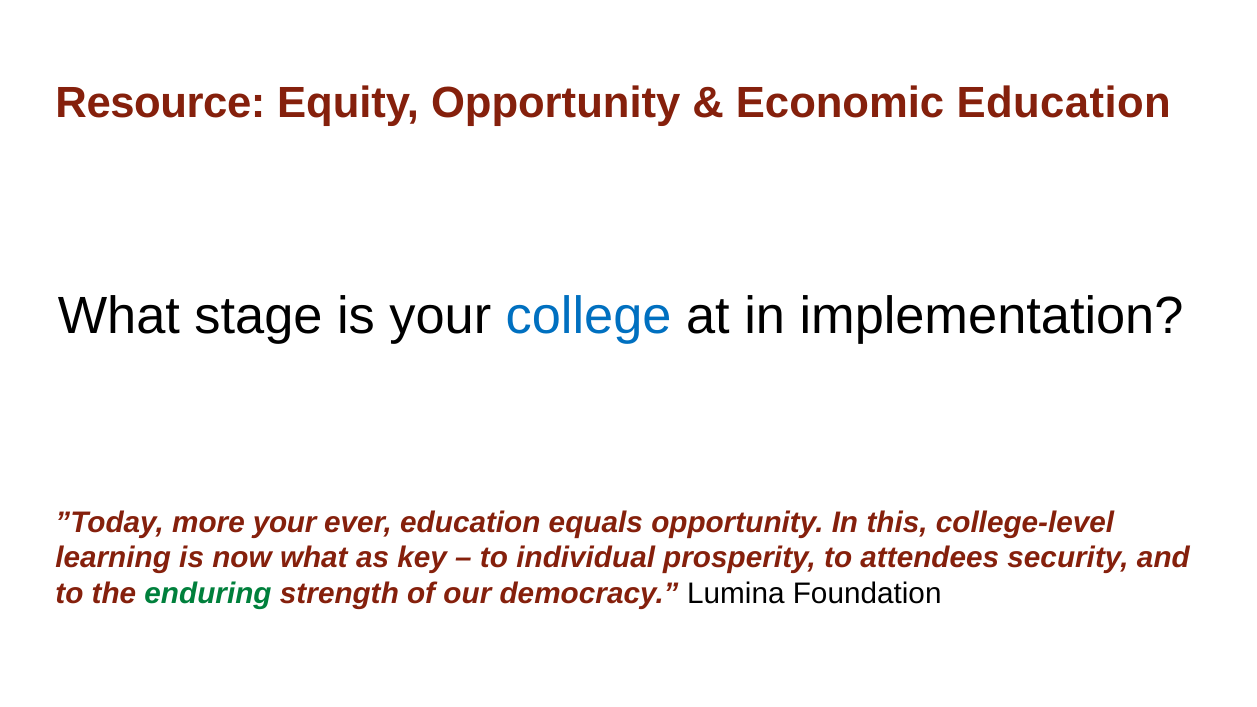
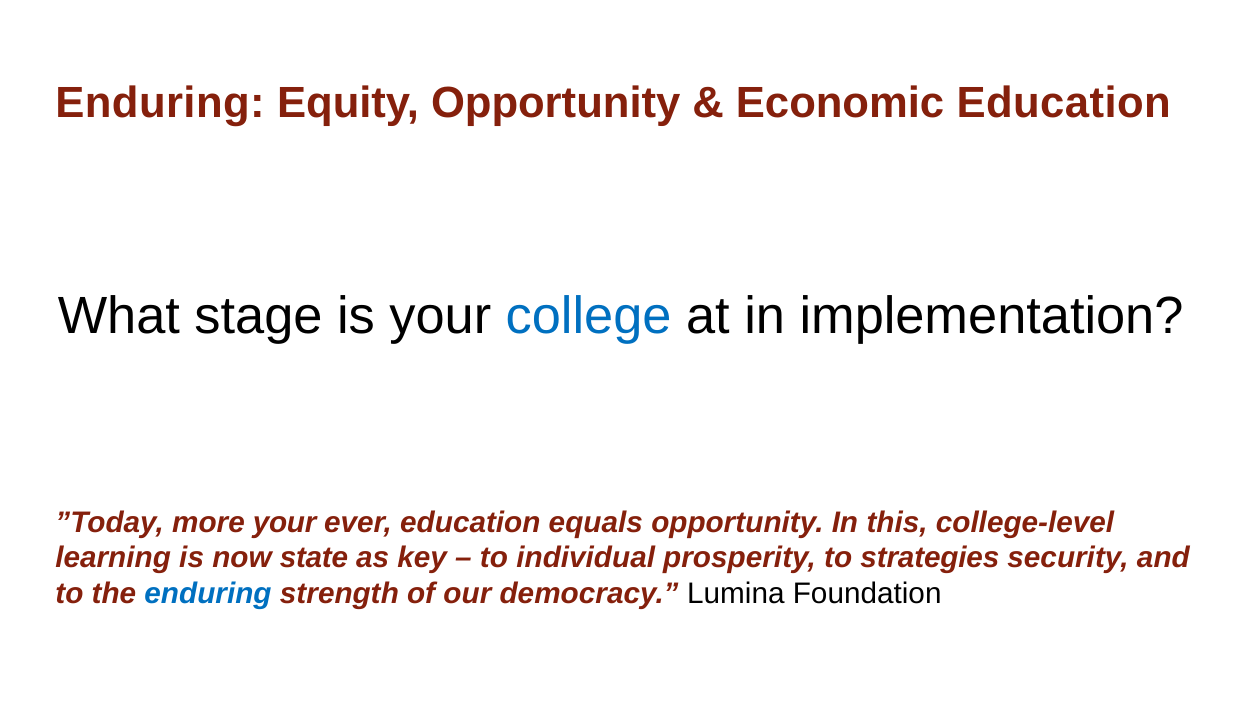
Resource: Resource -> Enduring (160, 103)
now what: what -> state (314, 558)
attendees: attendees -> strategies (930, 558)
enduring colour: green -> blue (208, 594)
